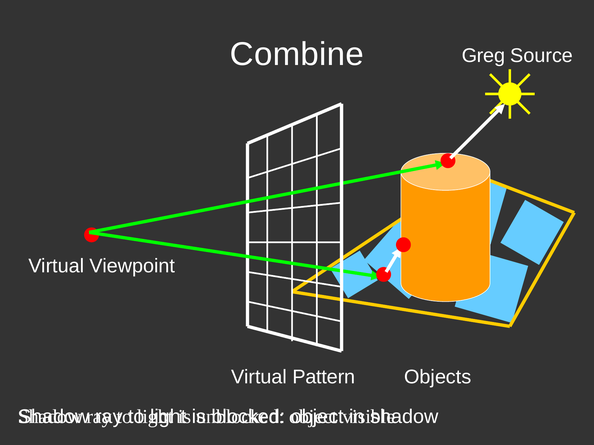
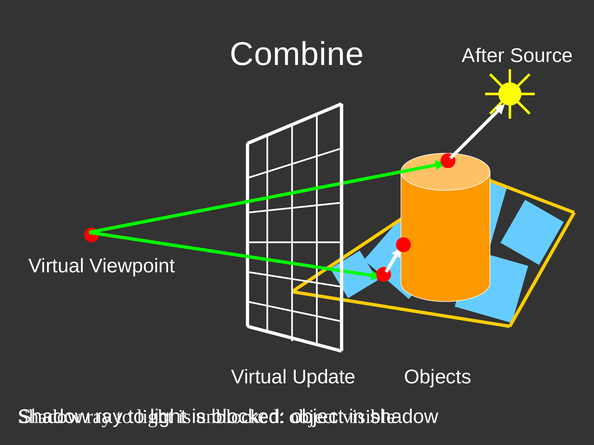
Greg: Greg -> After (483, 56)
Pattern: Pattern -> Update (324, 377)
